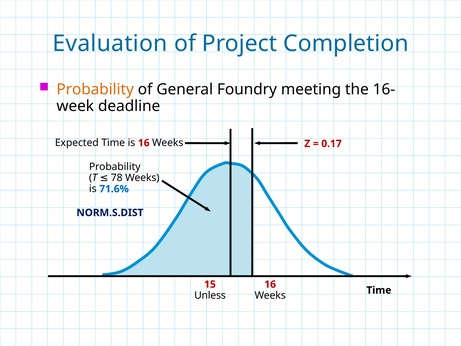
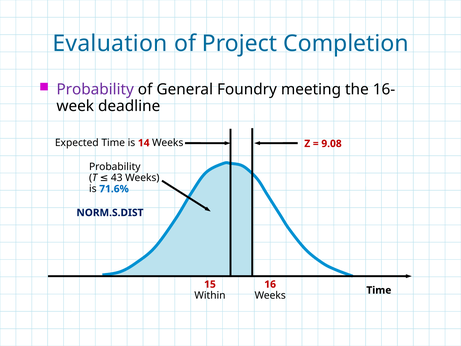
Probability colour: orange -> purple (95, 89)
is 16: 16 -> 14 (144, 143)
0.17: 0.17 -> 9.08 (332, 144)
78: 78 -> 43 (117, 178)
Unless: Unless -> Within (210, 295)
